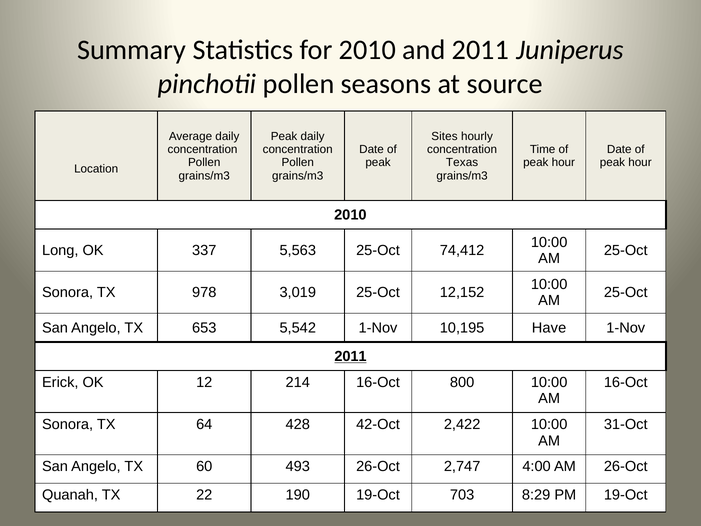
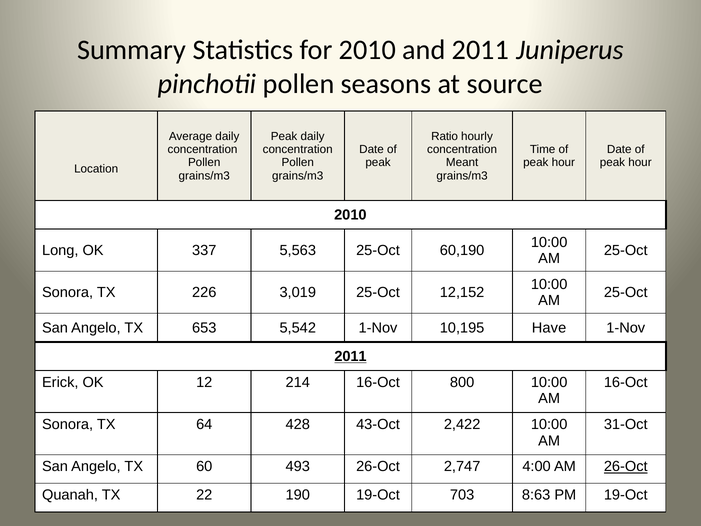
Sites: Sites -> Ratio (445, 136)
Texas: Texas -> Meant (462, 162)
74,412: 74,412 -> 60,190 (462, 250)
978: 978 -> 226 (204, 292)
42-Oct: 42-Oct -> 43-Oct (378, 424)
26-Oct underline: none -> present (626, 466)
8:29: 8:29 -> 8:63 (536, 495)
